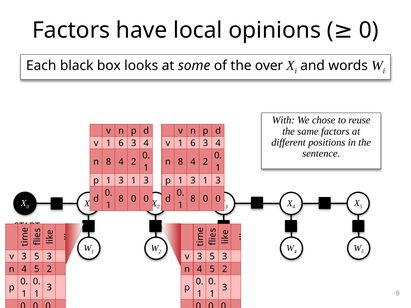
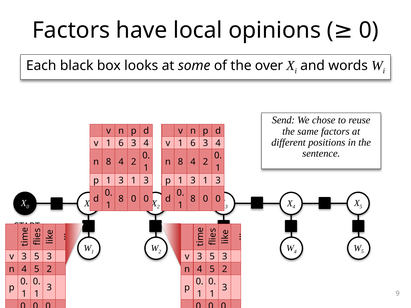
With: With -> Send (283, 120)
